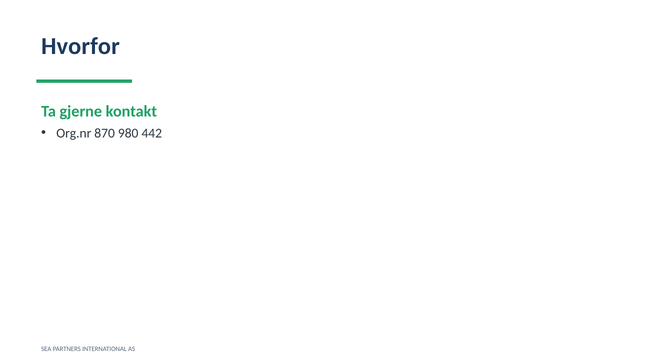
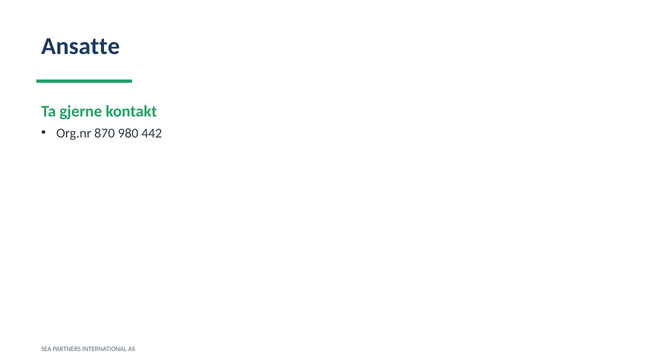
Hvorfor: Hvorfor -> Ansatte (81, 46)
